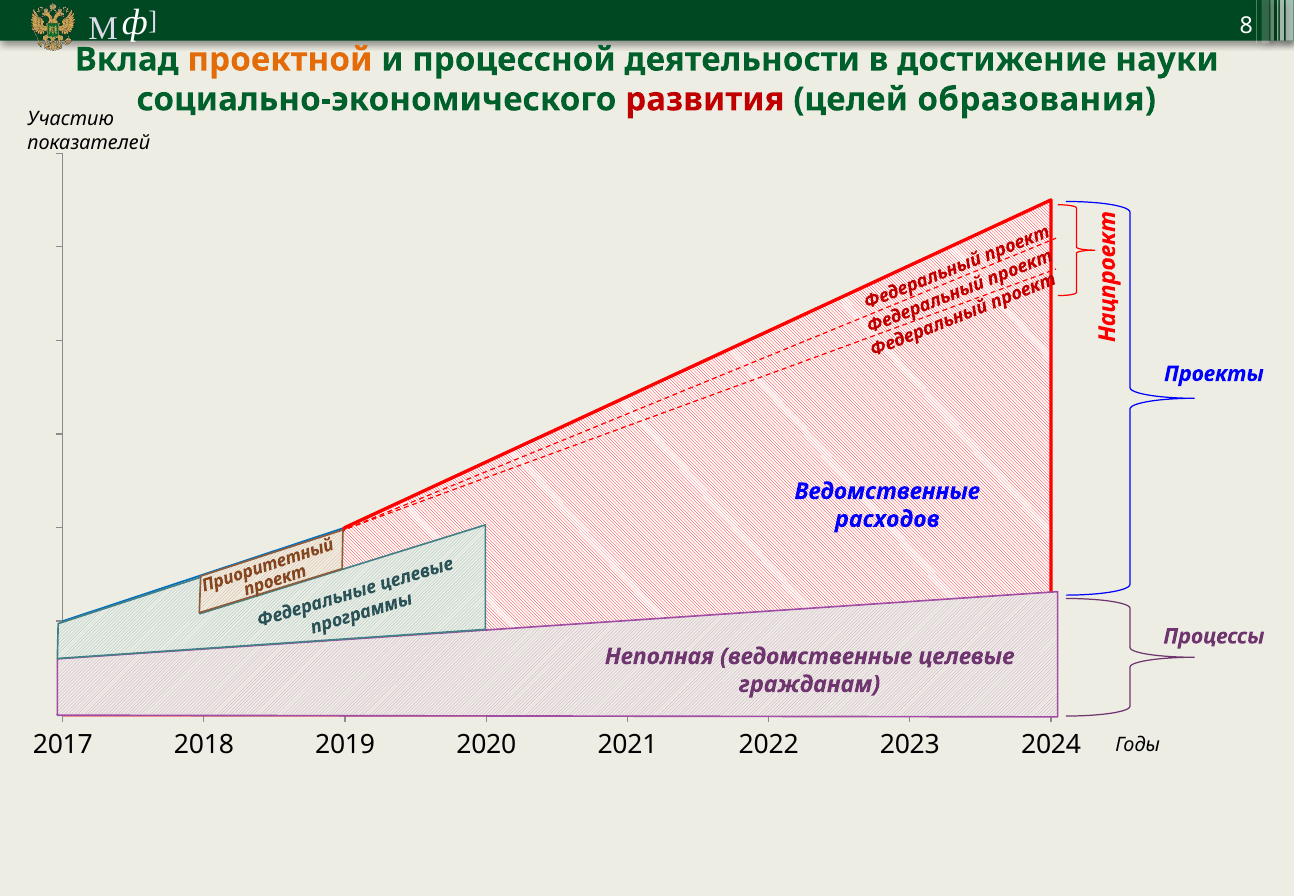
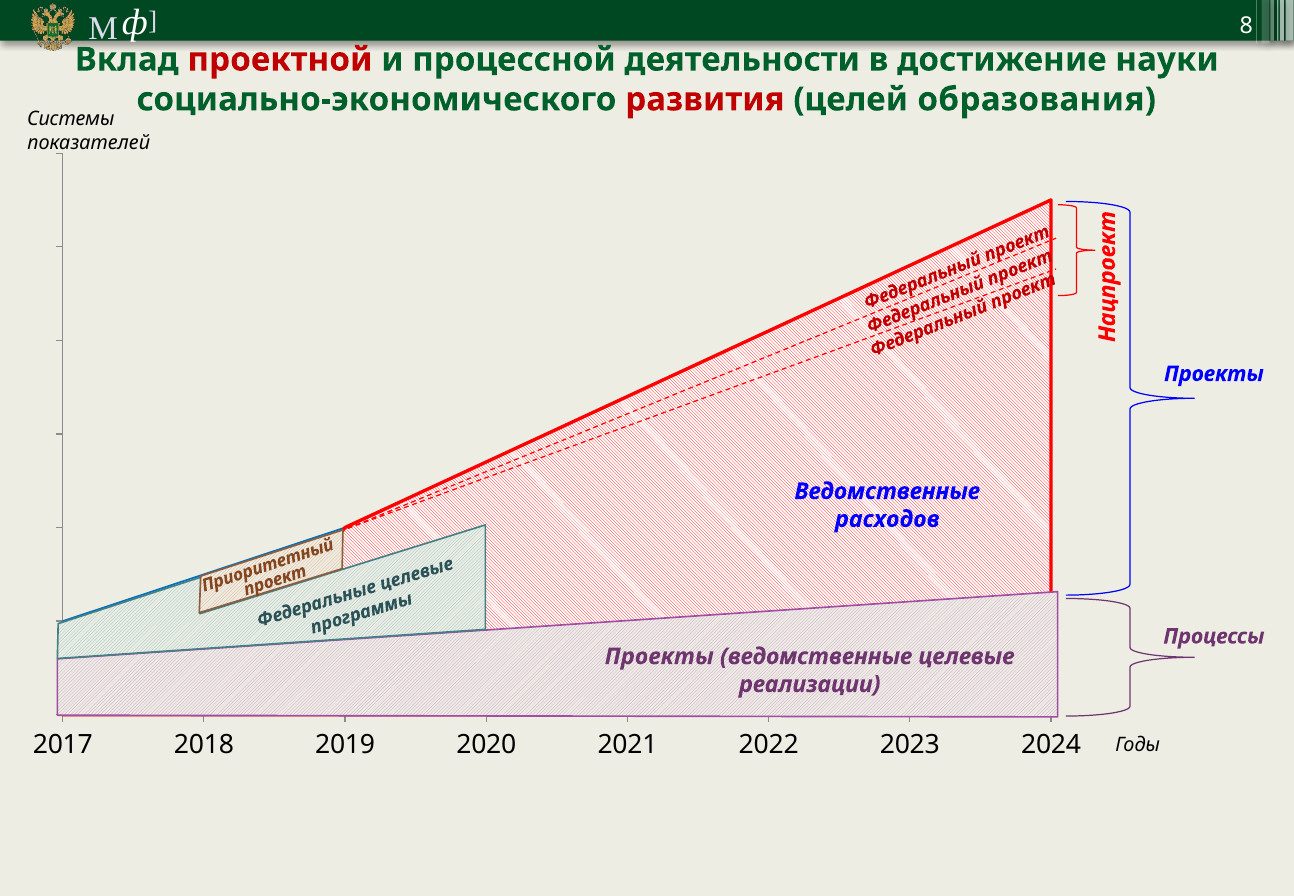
проектной colour: orange -> red (280, 60)
Участию: Участию -> Системы (71, 119)
Неполная: Неполная -> Проекты (659, 656)
гражданам: гражданам -> реализации (810, 684)
